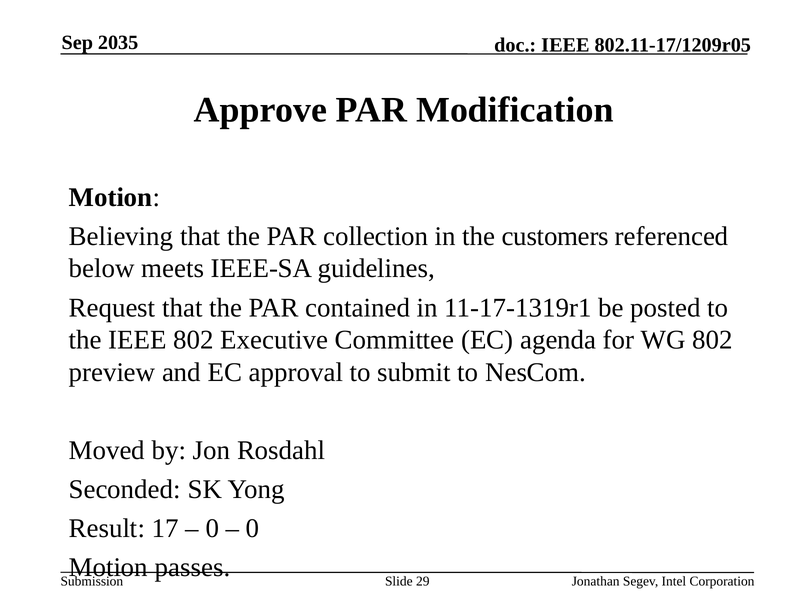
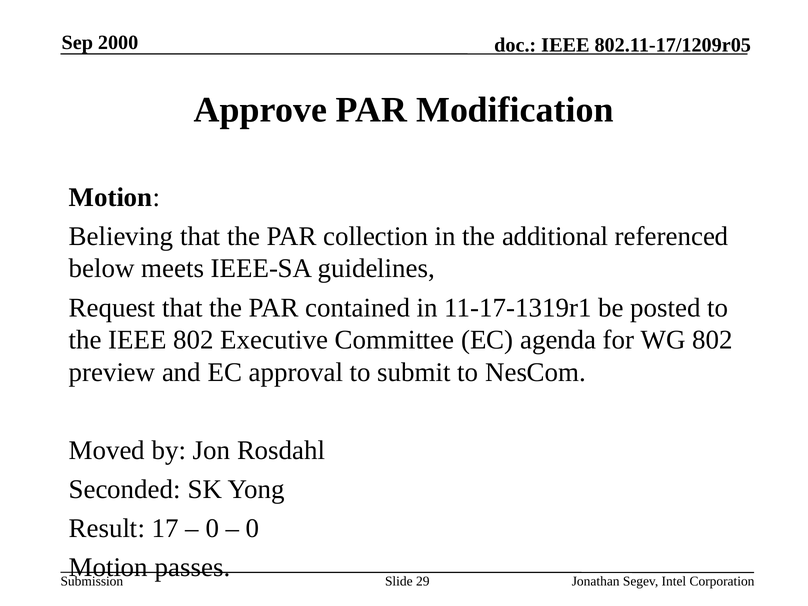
2035: 2035 -> 2000 (118, 43)
customers: customers -> additional (555, 236)
